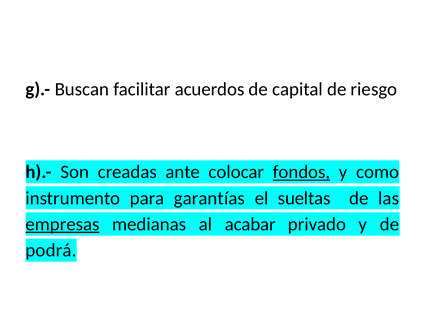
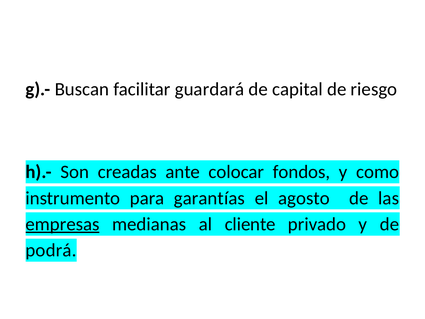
acuerdos: acuerdos -> guardará (209, 89)
fondos underline: present -> none (302, 172)
sueltas: sueltas -> agosto (304, 198)
acabar: acabar -> cliente (250, 224)
